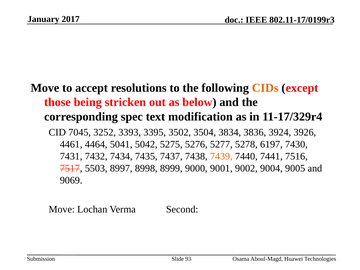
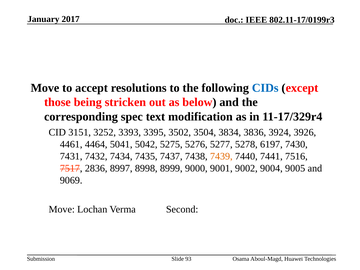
CIDs colour: orange -> blue (265, 88)
7045: 7045 -> 3151 (80, 132)
5503: 5503 -> 2836 (96, 168)
